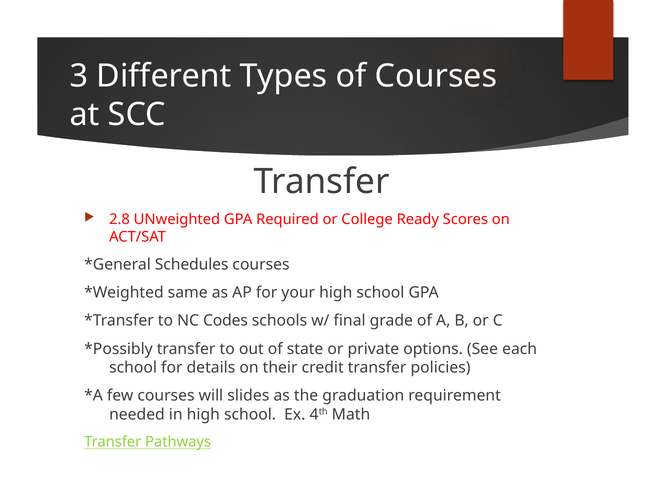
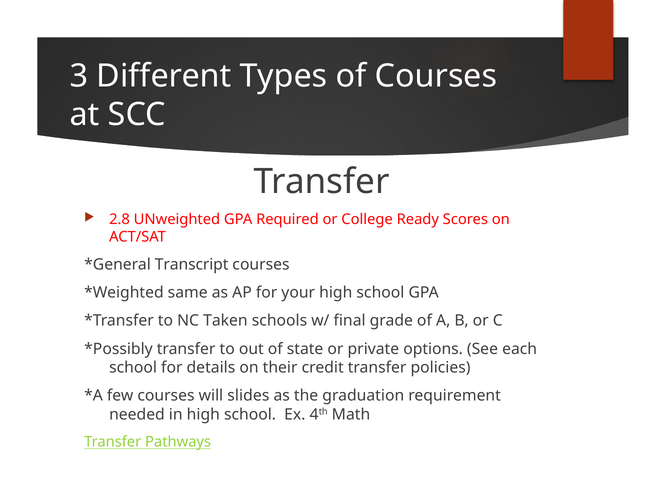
Schedules: Schedules -> Transcript (192, 265)
Codes: Codes -> Taken (225, 321)
